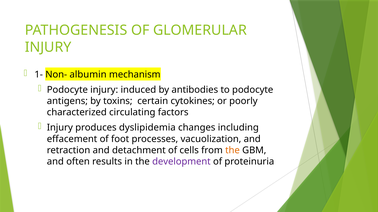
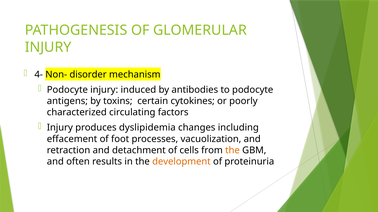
1-: 1- -> 4- (39, 75)
albumin: albumin -> disorder (88, 75)
development colour: purple -> orange (181, 162)
